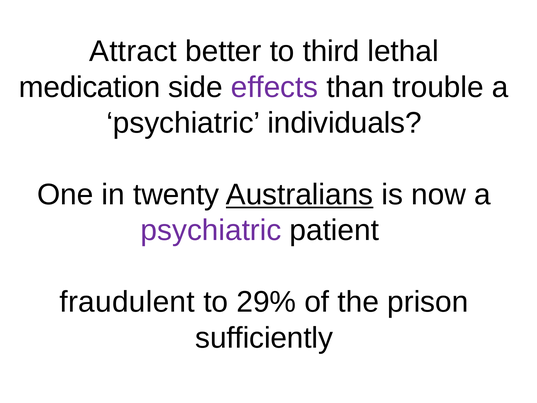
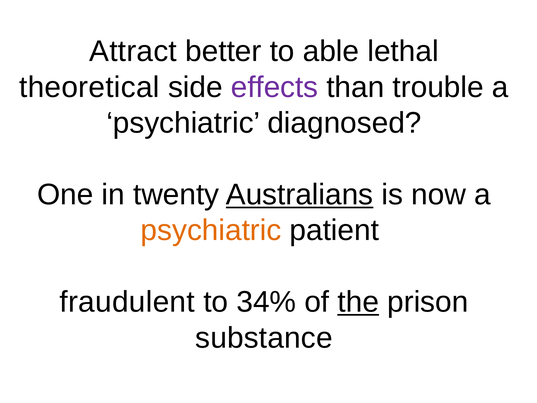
third: third -> able (331, 51)
medication: medication -> theoretical (89, 87)
individuals: individuals -> diagnosed (344, 123)
psychiatric colour: purple -> orange (211, 230)
29%: 29% -> 34% (266, 302)
the underline: none -> present (358, 302)
sufficiently: sufficiently -> substance (264, 338)
